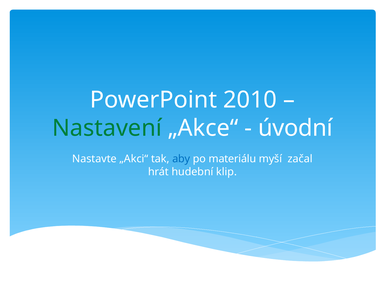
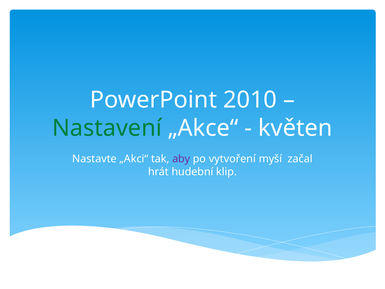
úvodní: úvodní -> květen (295, 128)
aby colour: blue -> purple (181, 159)
materiálu: materiálu -> vytvoření (232, 159)
